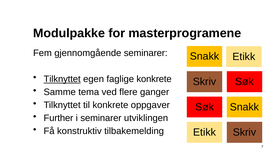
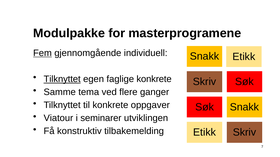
Fem underline: none -> present (42, 53)
gjennomgående seminarer: seminarer -> individuell (146, 53)
Further: Further -> Viatour (58, 118)
